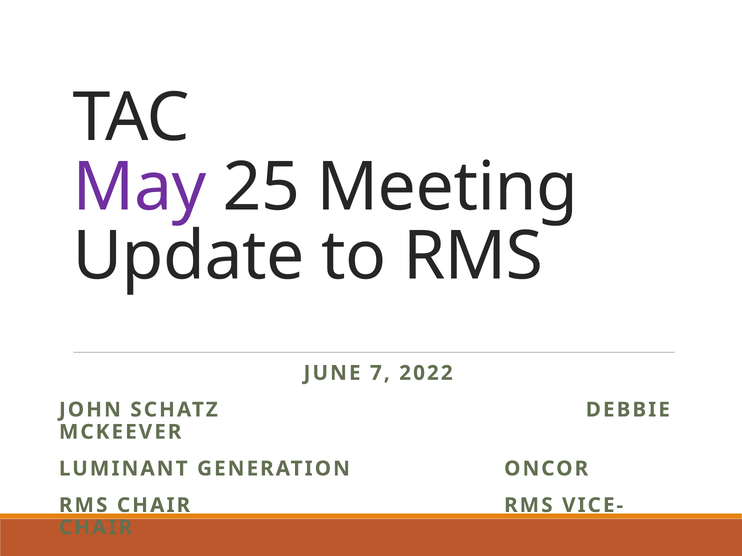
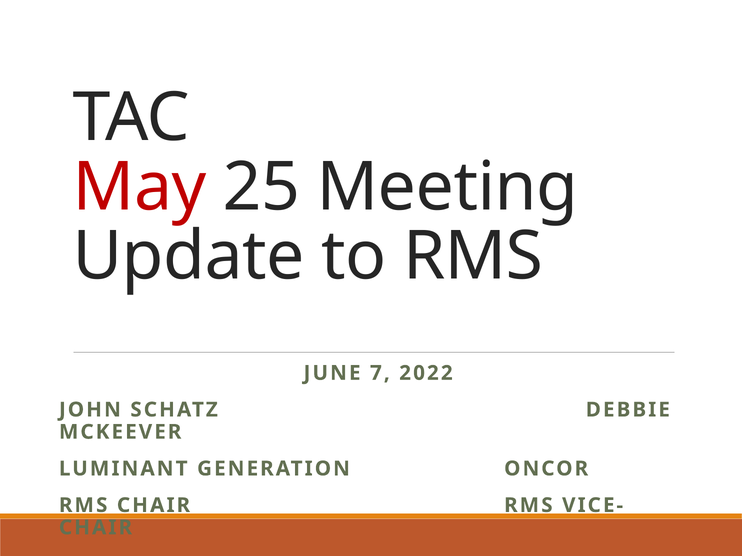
May colour: purple -> red (140, 187)
